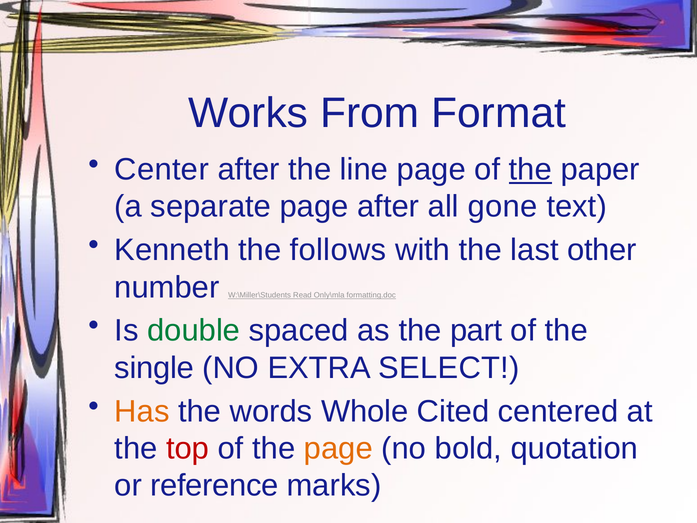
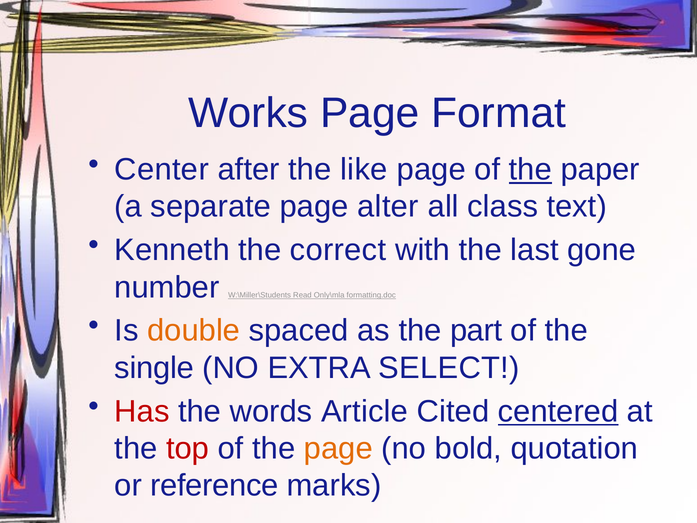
Works From: From -> Page (370, 113)
line: line -> like (364, 169)
page after: after -> alter (388, 207)
gone: gone -> class (503, 207)
follows: follows -> correct (338, 250)
other: other -> gone (602, 250)
double colour: green -> orange (194, 331)
Has colour: orange -> red (142, 411)
Whole: Whole -> Article (365, 411)
centered underline: none -> present (558, 411)
